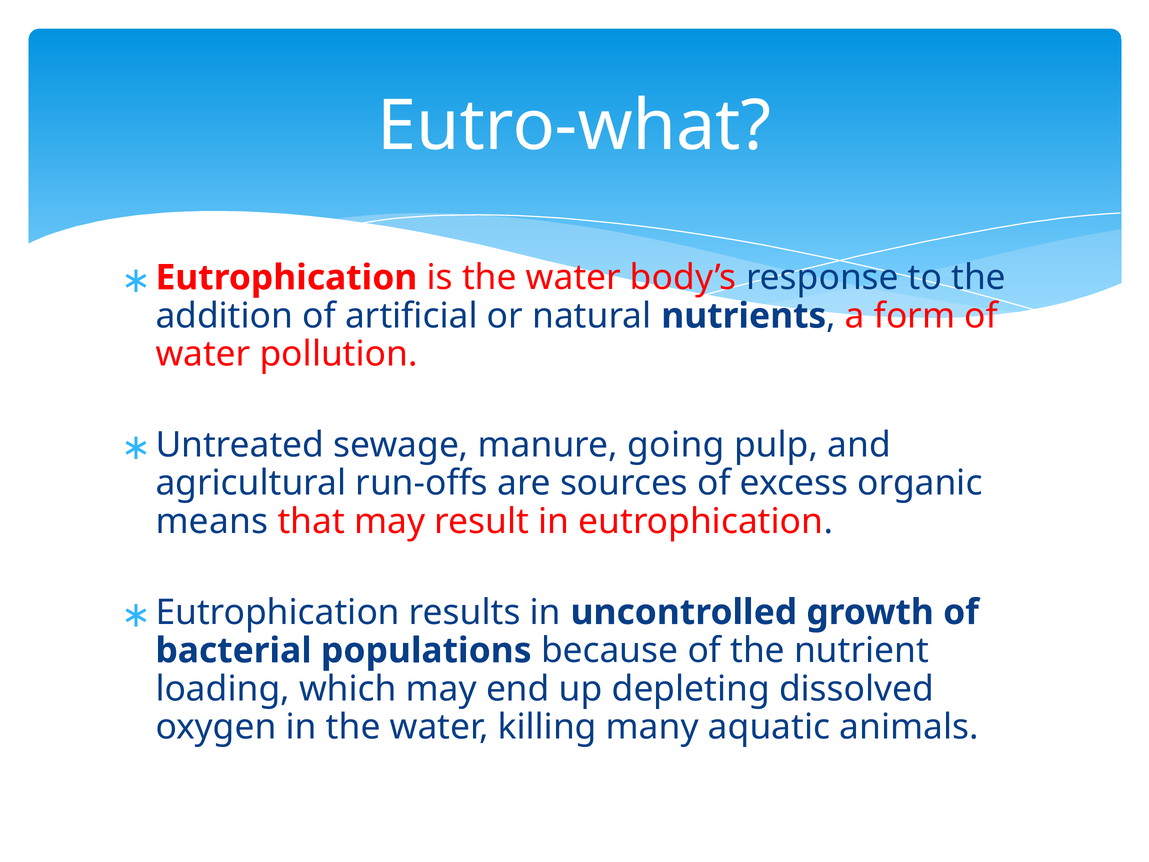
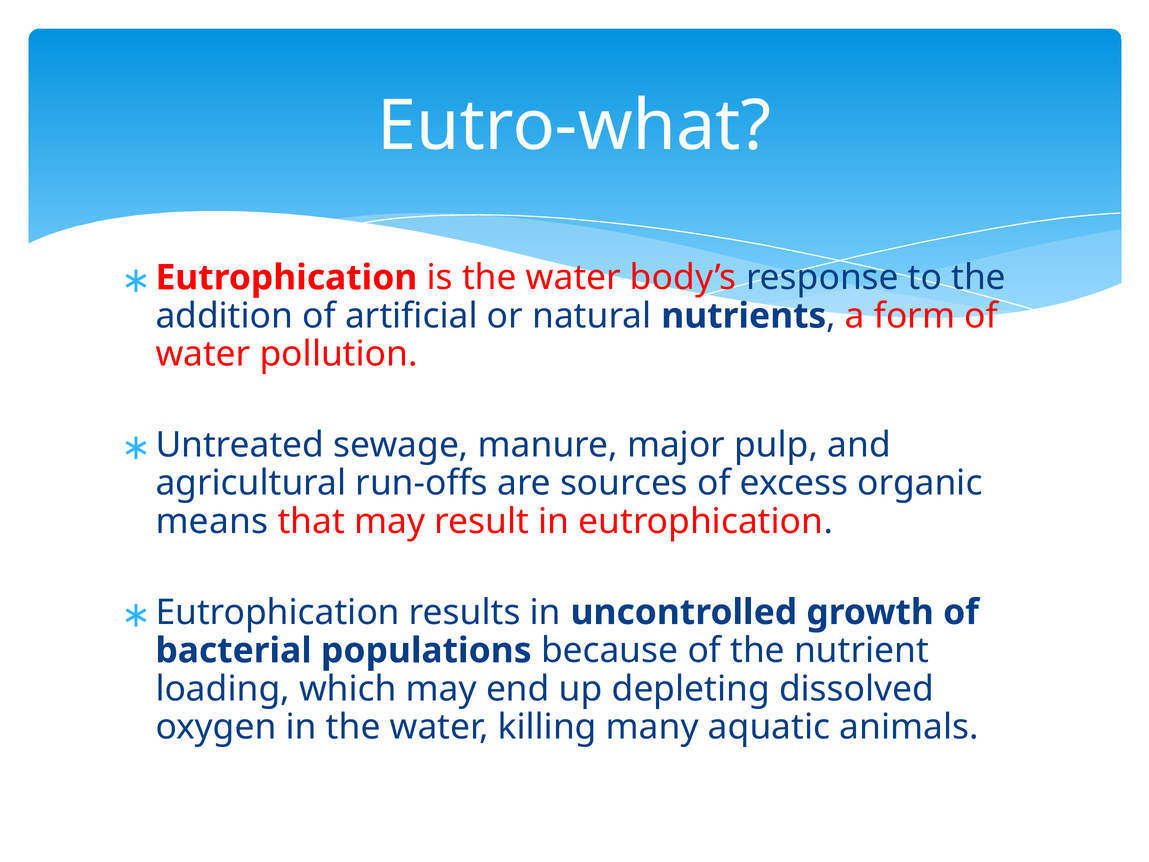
going: going -> major (676, 445)
